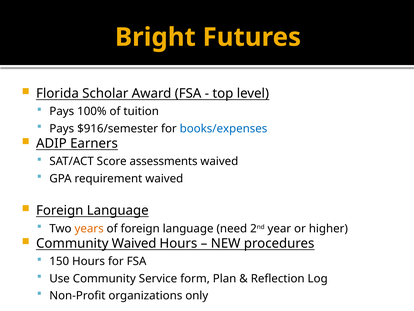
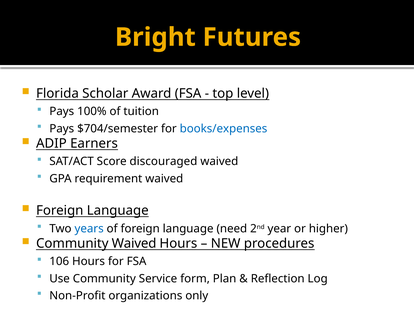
$916/semester: $916/semester -> $704/semester (118, 128)
assessments: assessments -> discouraged (163, 161)
years colour: orange -> blue (89, 228)
150: 150 -> 106 (59, 261)
